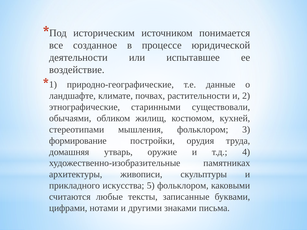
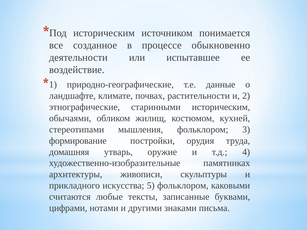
юридической: юридической -> обыкновенно (221, 45)
старинными существовали: существовали -> историческим (221, 107)
